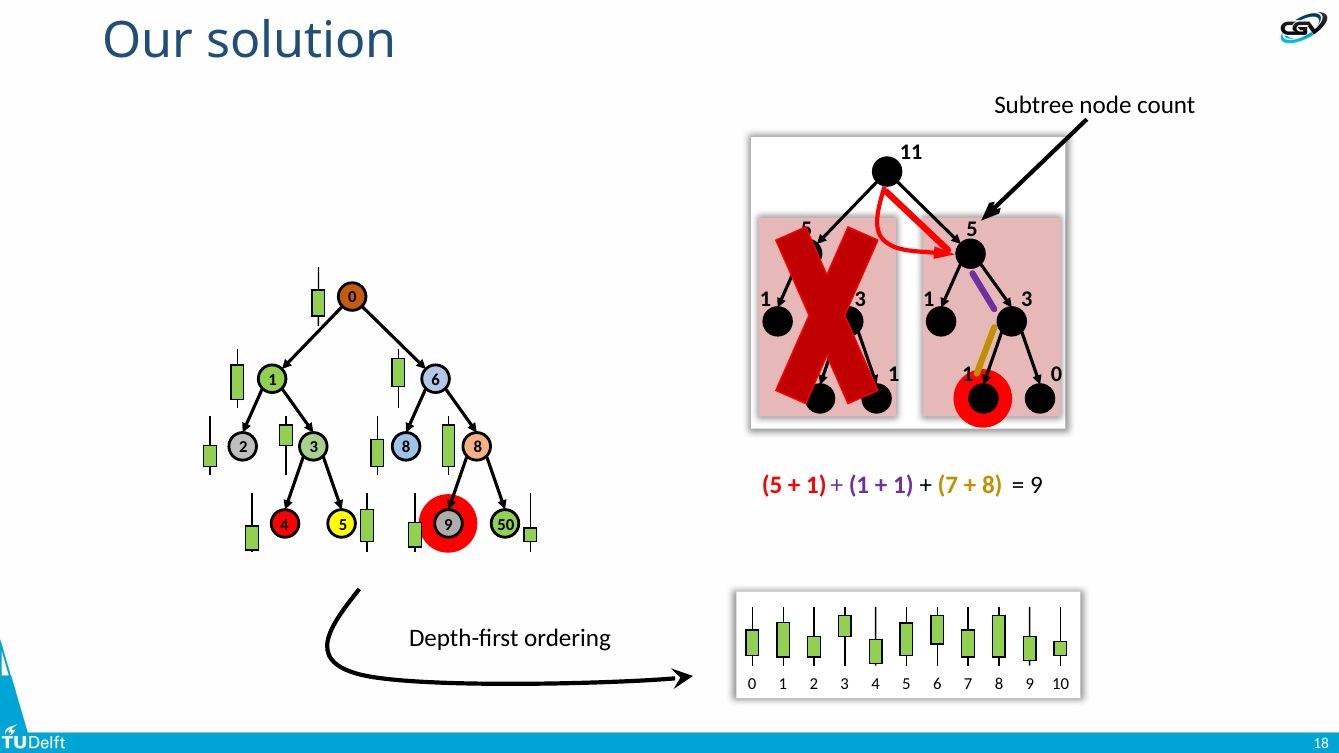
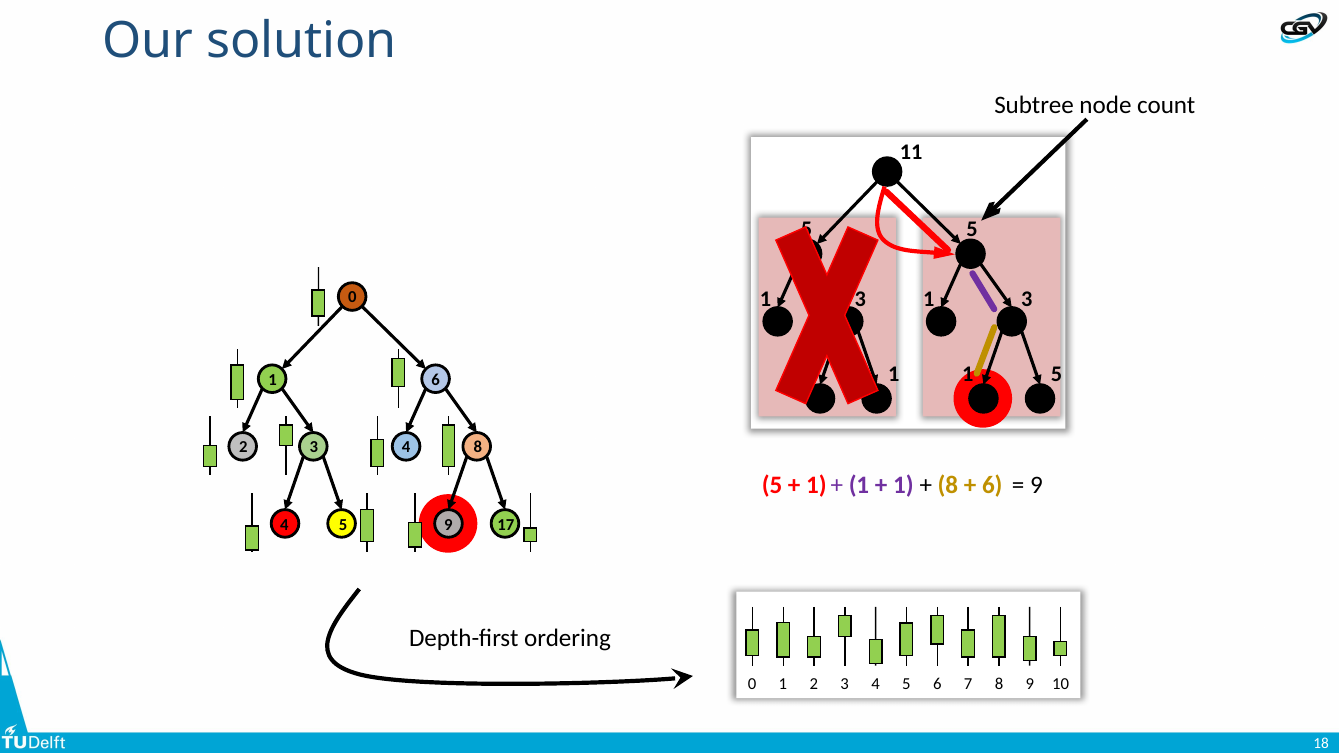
0: 0 -> 5 (1056, 375)
2 8: 8 -> 4 (406, 447)
7: 7 -> 8 (948, 485)
8: 8 -> 6 (992, 485)
50: 50 -> 17 (506, 525)
